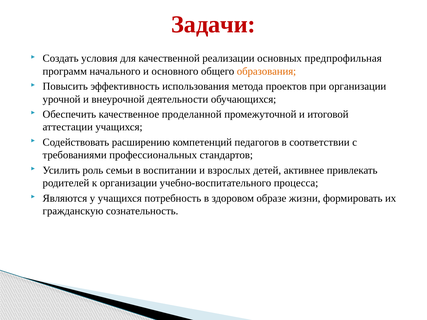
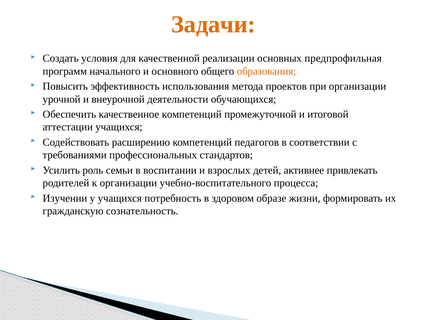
Задачи colour: red -> orange (214, 25)
качественное проделанной: проделанной -> компетенций (192, 114)
Являются: Являются -> Изучении (65, 198)
